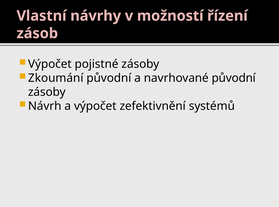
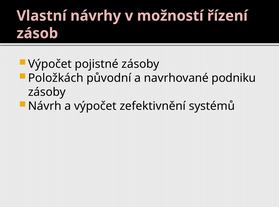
Zkoumání: Zkoumání -> Položkách (56, 78)
navrhované původní: původní -> podniku (234, 78)
